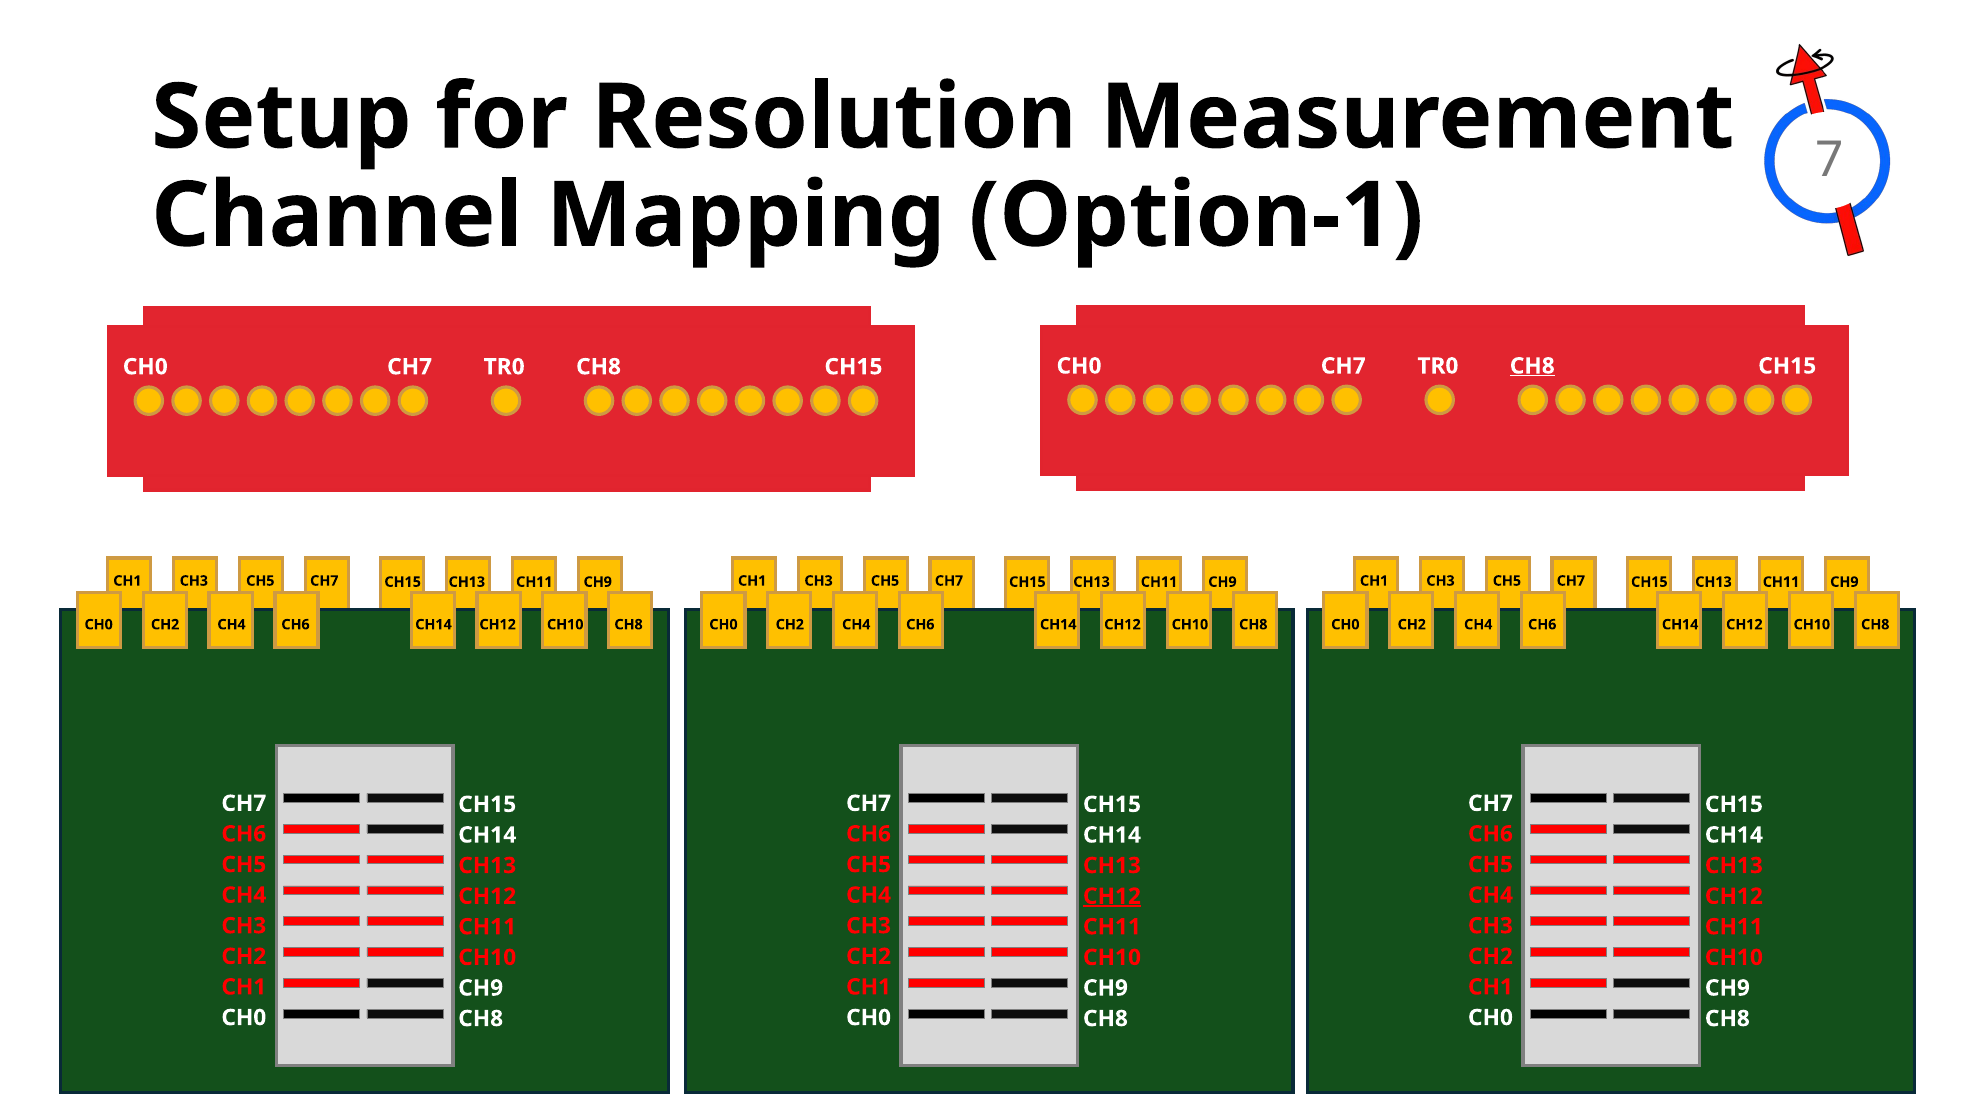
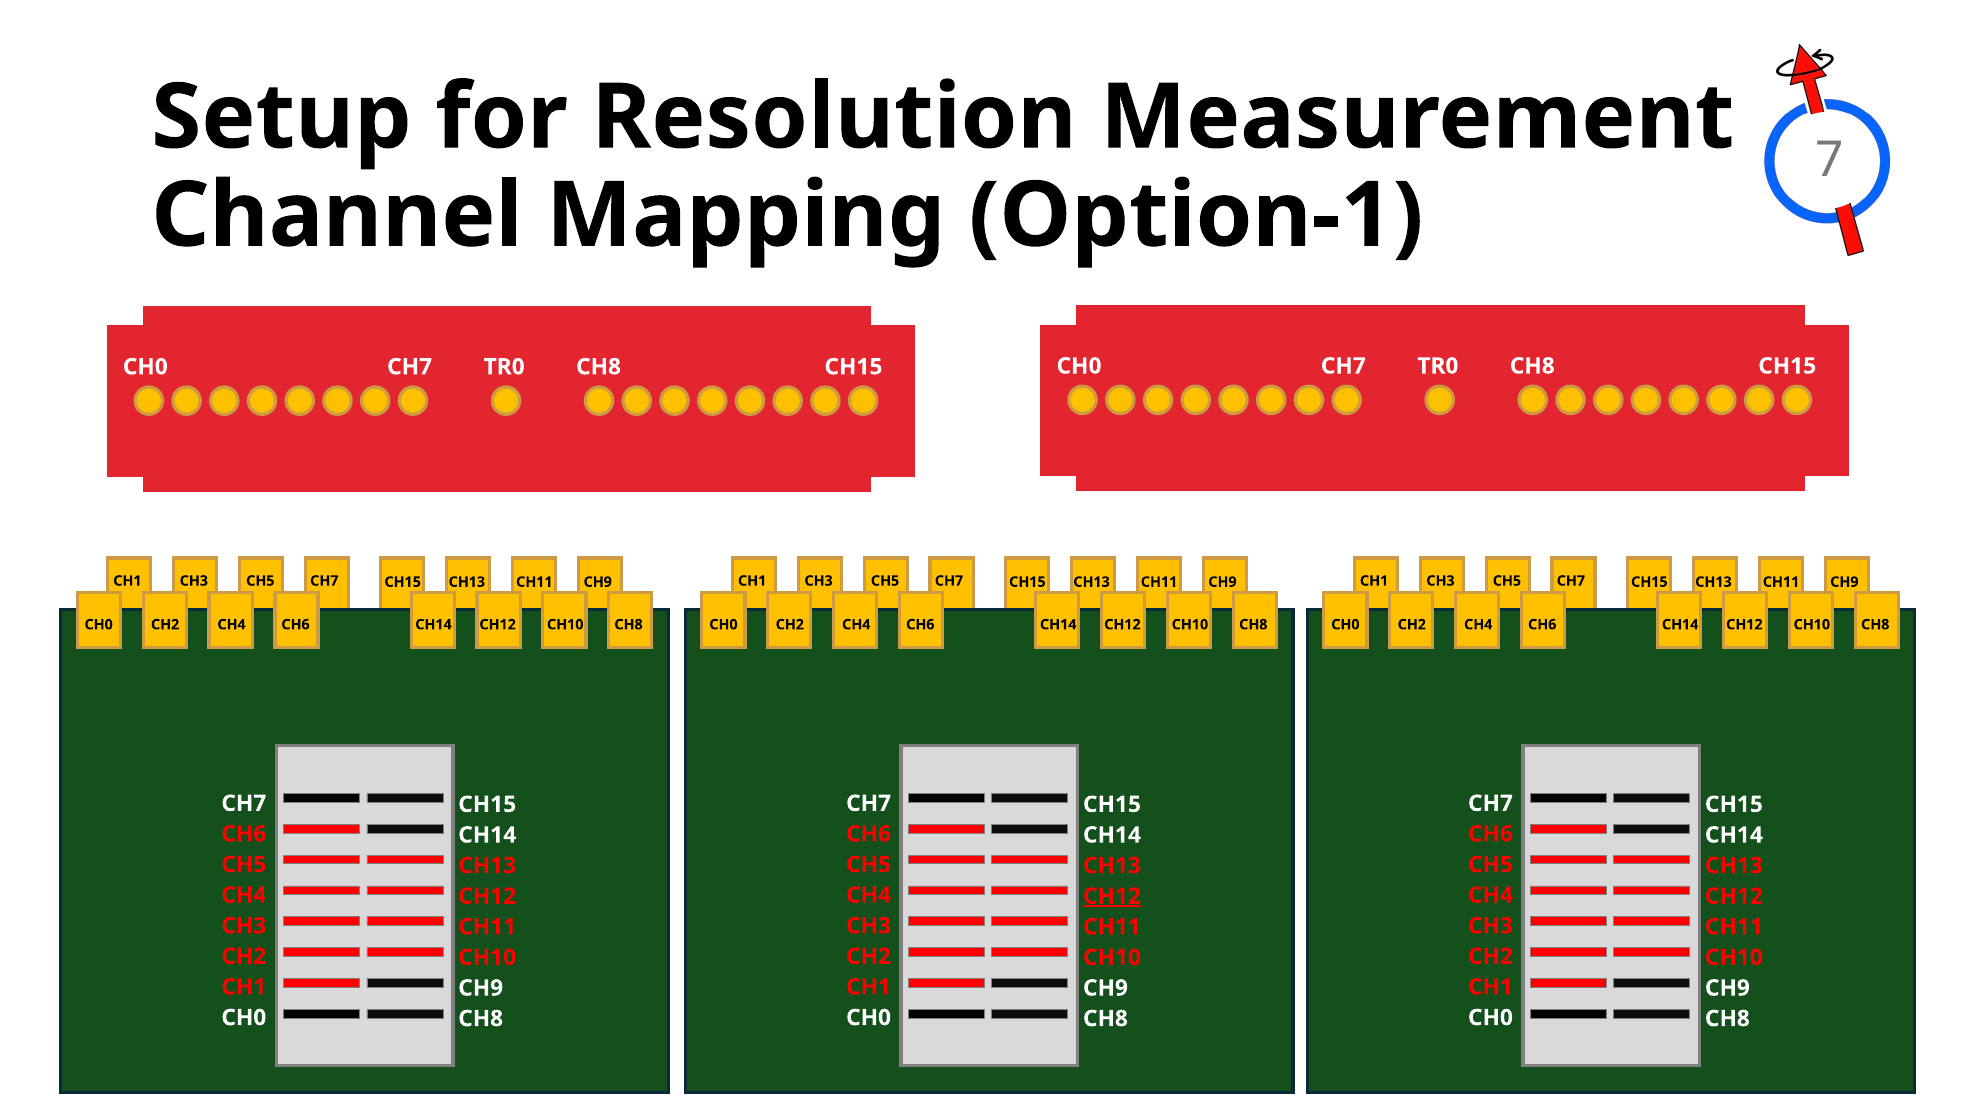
CH8 underline: present -> none (1532, 366)
